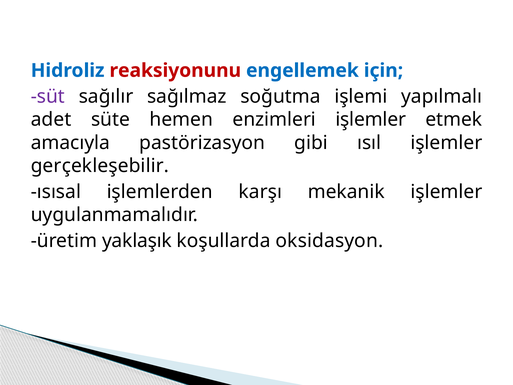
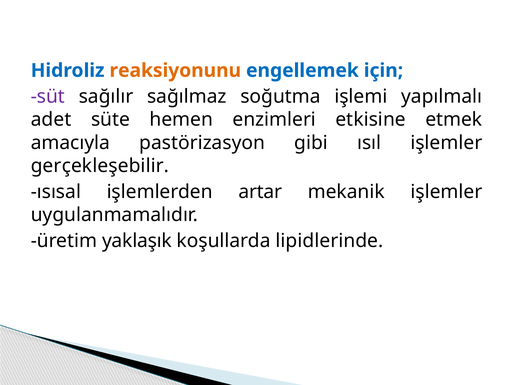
reaksiyonunu colour: red -> orange (175, 70)
enzimleri işlemler: işlemler -> etkisine (371, 119)
karşı: karşı -> artar (260, 192)
oksidasyon: oksidasyon -> lipidlerinde (329, 241)
